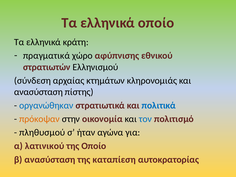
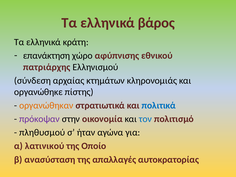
ελληνικά οποίο: οποίο -> βάρος (156, 23)
πραγματικά: πραγματικά -> επανάκτηση (47, 56)
στρατιωτών: στρατιωτών -> πατριάρχης (47, 67)
ανασύσταση: ανασύσταση -> οργανώθηκε (38, 92)
οργανώθηκαν colour: blue -> orange (46, 105)
πρόκοψαν colour: orange -> purple (39, 119)
καταπίεση: καταπίεση -> απαλλαγές (114, 160)
